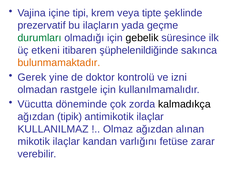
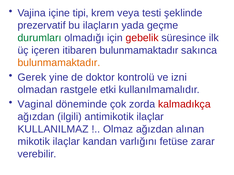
tipte: tipte -> testi (152, 13)
gebelik colour: black -> red (142, 38)
etkeni: etkeni -> içeren (46, 50)
itibaren şüphelenildiğinde: şüphelenildiğinde -> bulunmamaktadır (139, 50)
rastgele için: için -> etki (108, 90)
Vücutta: Vücutta -> Vaginal (35, 105)
kalmadıkça colour: black -> red (184, 105)
tipik: tipik -> ilgili (70, 117)
